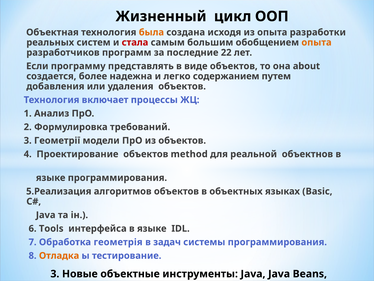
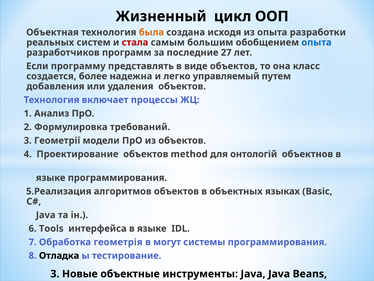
опыта colour: orange -> blue (316, 42)
22: 22 -> 27 (226, 52)
about: about -> класс (306, 66)
содержанием: содержанием -> управляемый (226, 76)
реальной: реальной -> онтологій (254, 154)
задач: задач -> могут (167, 242)
Отладка colour: orange -> black (59, 255)
